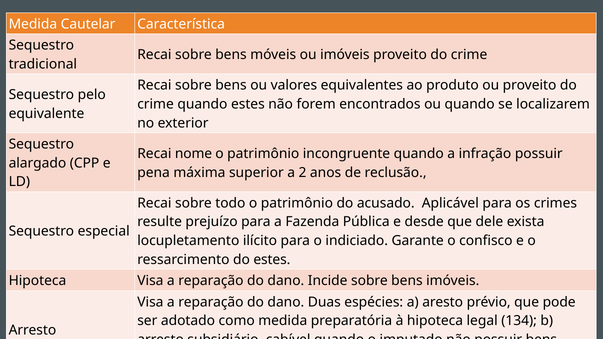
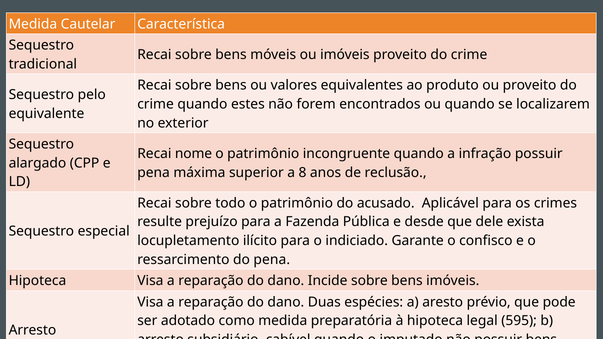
2: 2 -> 8 (303, 173)
do estes: estes -> pena (272, 260)
134: 134 -> 595 (519, 321)
